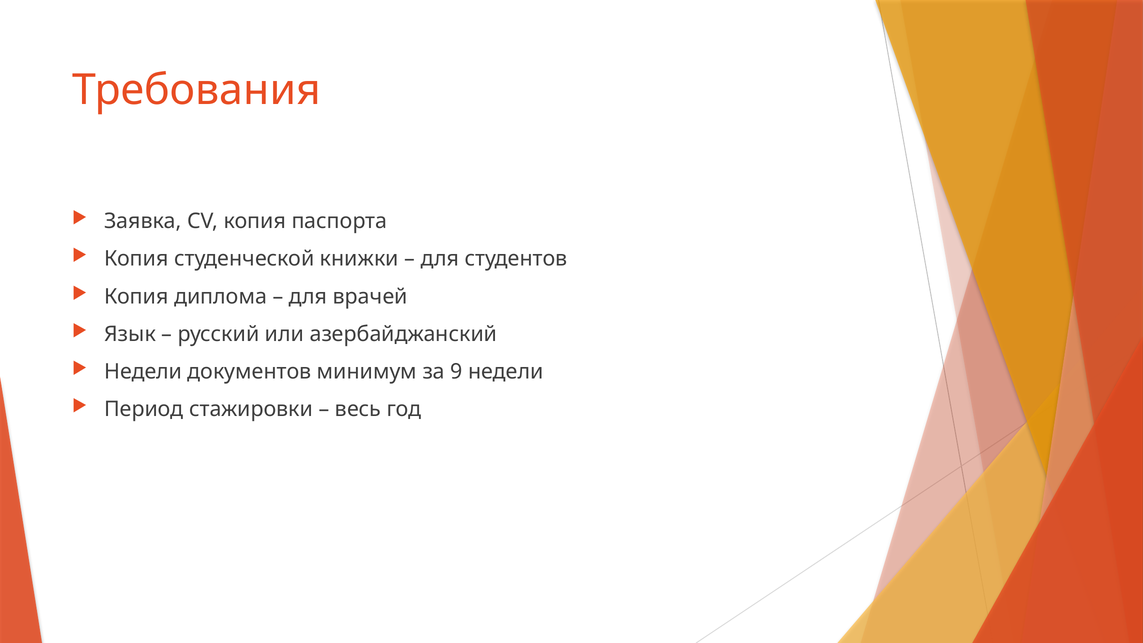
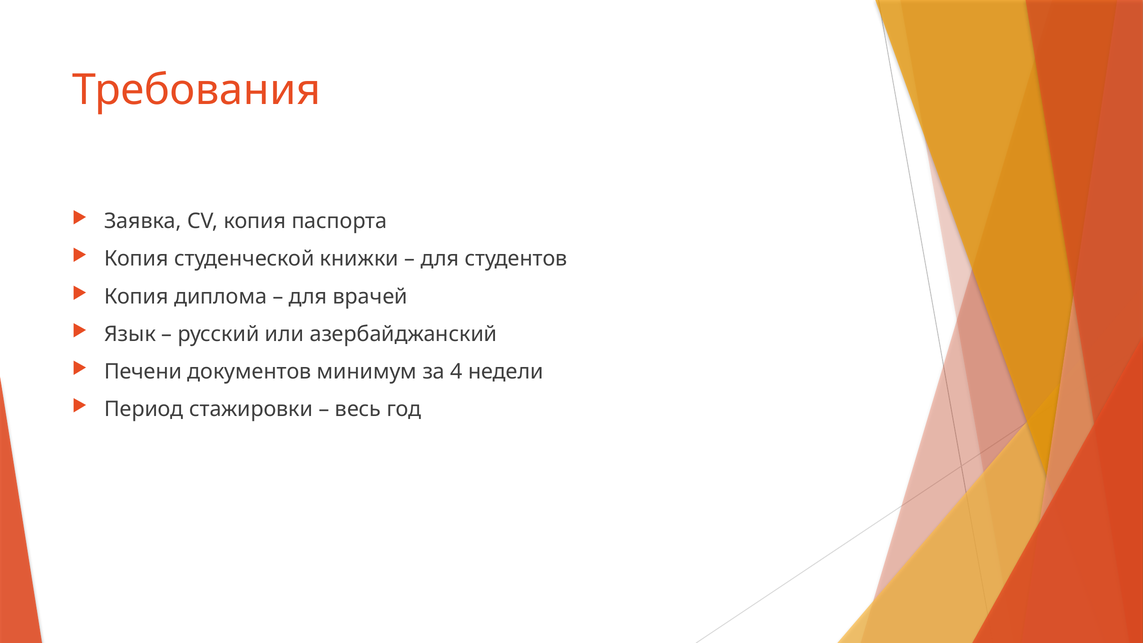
Недели: Недели -> Печени (143, 372)
9: 9 -> 4 (457, 372)
